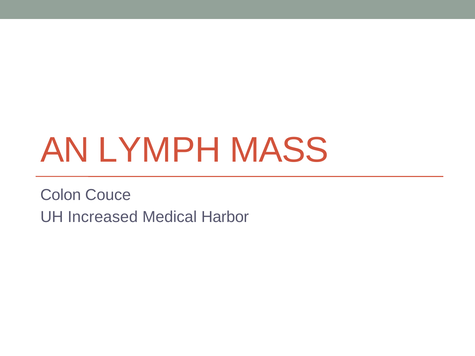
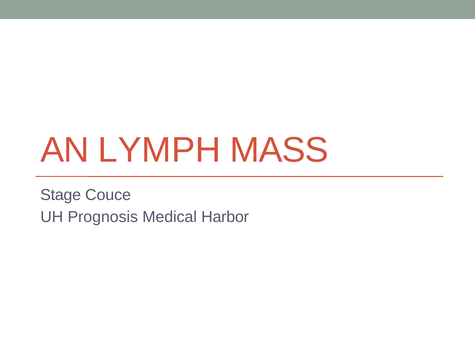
Colon: Colon -> Stage (61, 195)
Increased: Increased -> Prognosis (103, 217)
